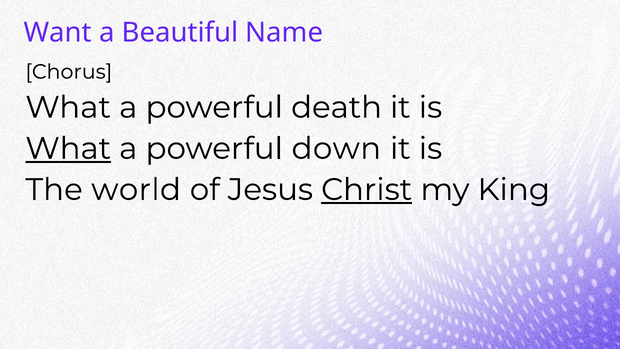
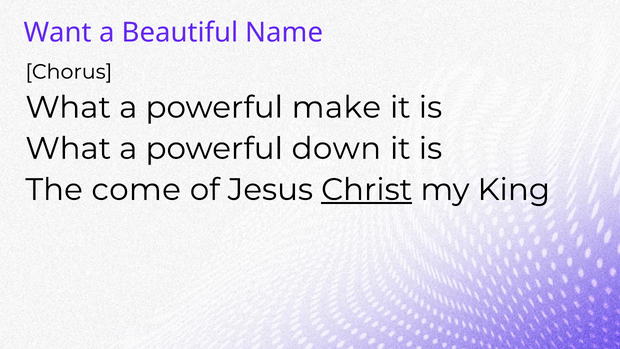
death: death -> make (336, 107)
What underline: present -> none (68, 148)
world: world -> come (136, 190)
